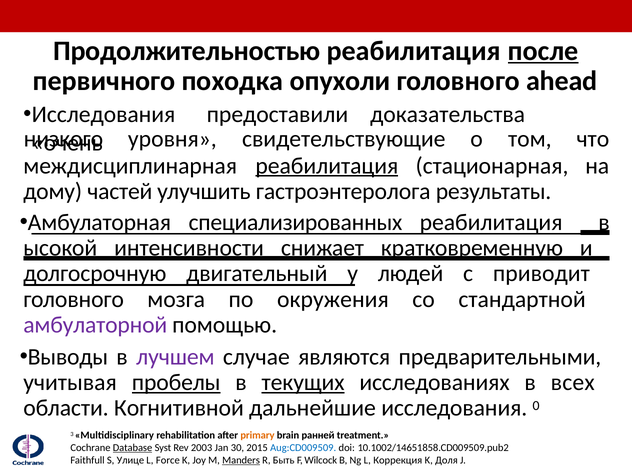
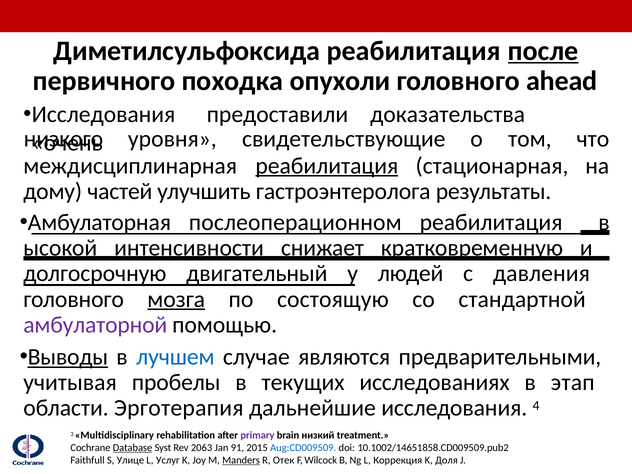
Продолжительностью: Продолжительностью -> Диметилсульфоксида (187, 51)
специализированных: специализированных -> послеоперационном (295, 222)
приводит: приводит -> давления (541, 274)
мозга underline: none -> present (176, 299)
окружения: окружения -> состоящую (333, 299)
Выводы underline: none -> present (68, 357)
лучшем colour: purple -> blue (175, 357)
пробелы underline: present -> none (176, 382)
текущих underline: present -> none (303, 382)
всех: всех -> этап (573, 382)
Когнитивной: Когнитивной -> Эрготерапия (179, 408)
0: 0 -> 4 (536, 406)
primary colour: orange -> purple (257, 435)
ранней: ранней -> низкий (318, 435)
2003: 2003 -> 2063 (202, 448)
30: 30 -> 91 (237, 448)
Force: Force -> Услуг (168, 460)
Быть: Быть -> Отек (284, 460)
